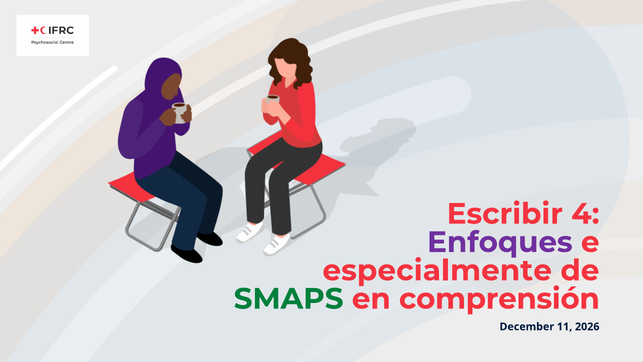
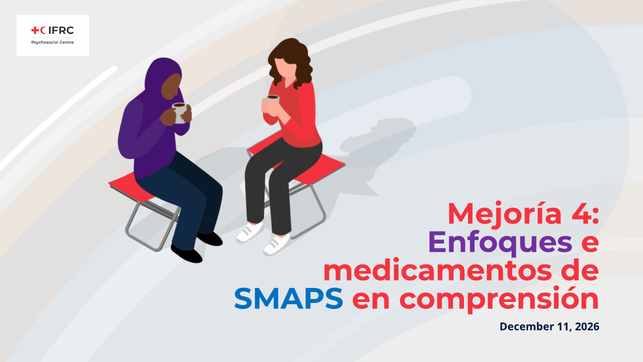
Escribir: Escribir -> Mejoría (505, 214)
especialmente: especialmente -> medicamentos (437, 270)
SMAPS colour: green -> blue (289, 299)
